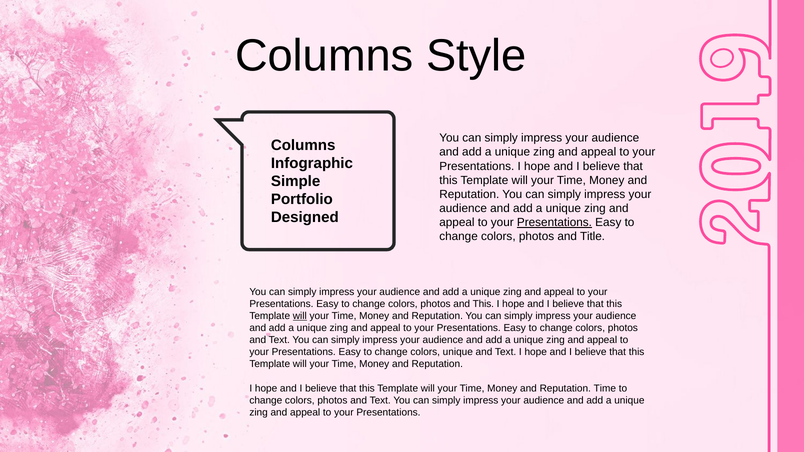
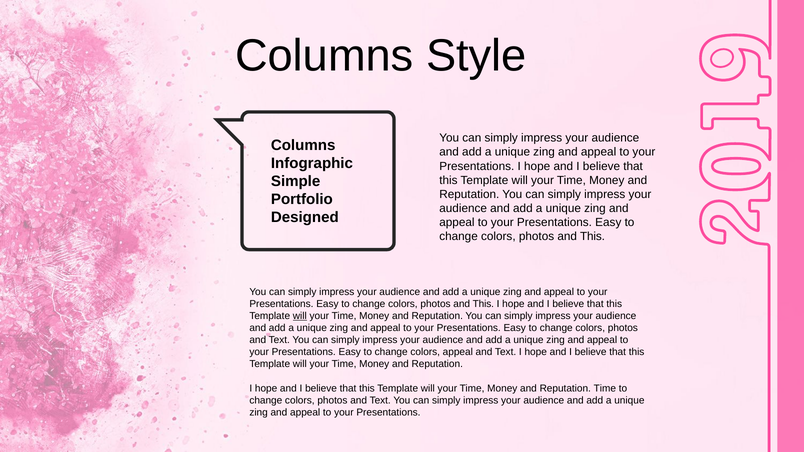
Presentations underline: present -> none (554, 223)
Title: Title -> This (592, 237)
colors unique: unique -> appeal (458, 352)
